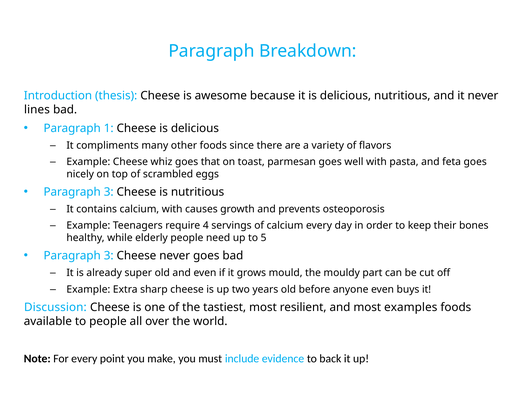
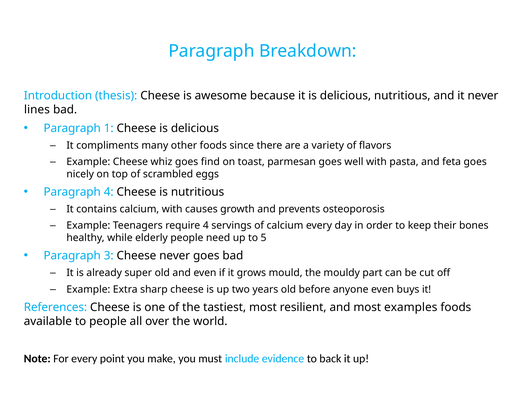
that: that -> find (210, 162)
3: 3 -> 4 (109, 192)
Discussion: Discussion -> References (55, 307)
